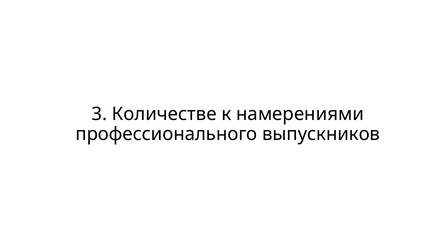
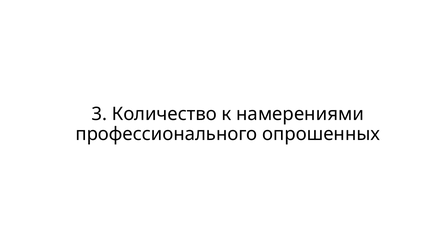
Количестве: Количестве -> Количество (164, 114)
выпускников: выпускников -> опрошенных (321, 134)
